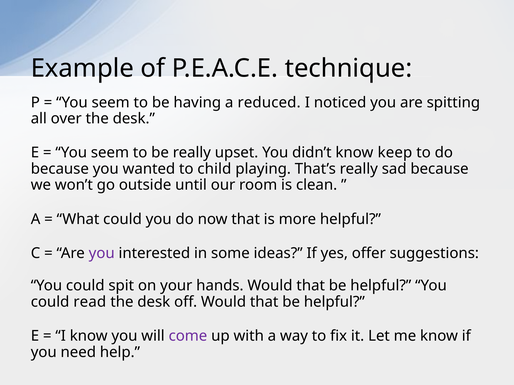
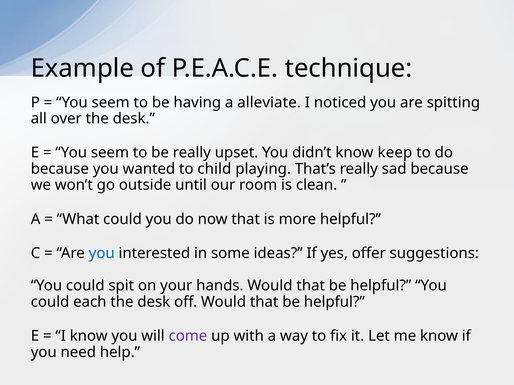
reduced: reduced -> alleviate (269, 103)
you colour: purple -> blue (102, 254)
read: read -> each (90, 302)
